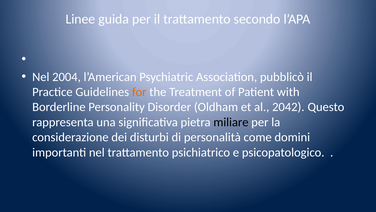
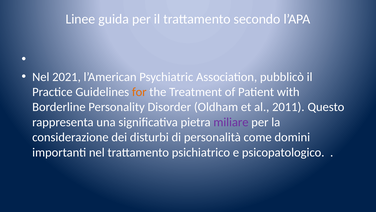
2004: 2004 -> 2021 (66, 77)
2042: 2042 -> 2011 (288, 107)
miliare colour: black -> purple (231, 122)
